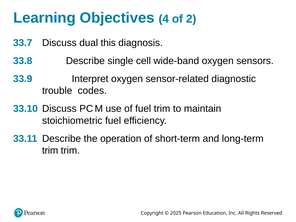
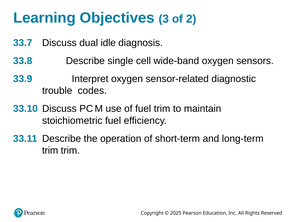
4: 4 -> 3 (164, 19)
this: this -> idle (108, 43)
